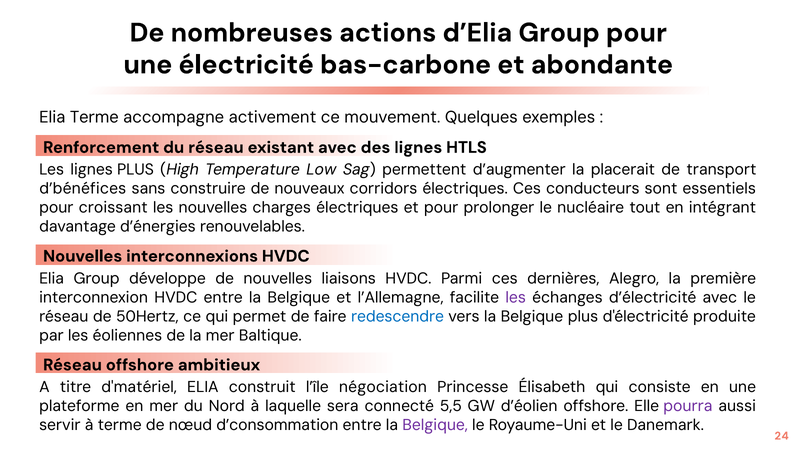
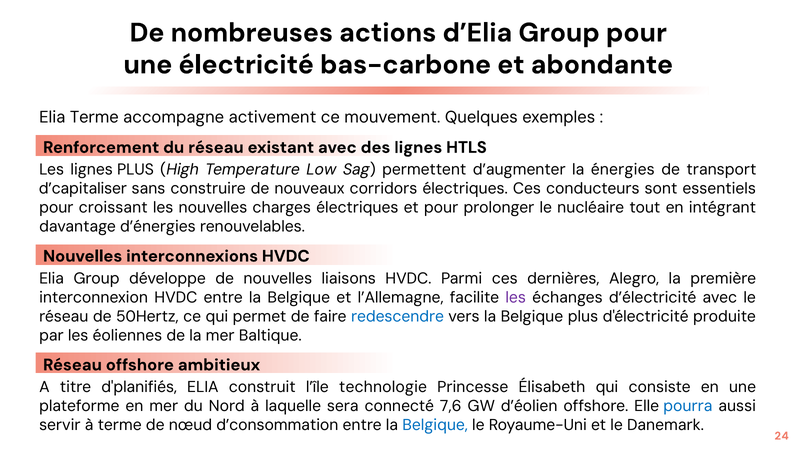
placerait: placerait -> énergies (623, 169)
d’bénéfices: d’bénéfices -> d’capitaliser (83, 188)
d'matériel: d'matériel -> d'planifiés (139, 387)
négociation: négociation -> technologie (383, 387)
5,5: 5,5 -> 7,6 (451, 406)
pourra colour: purple -> blue (688, 406)
Belgique colour: purple -> blue (435, 424)
